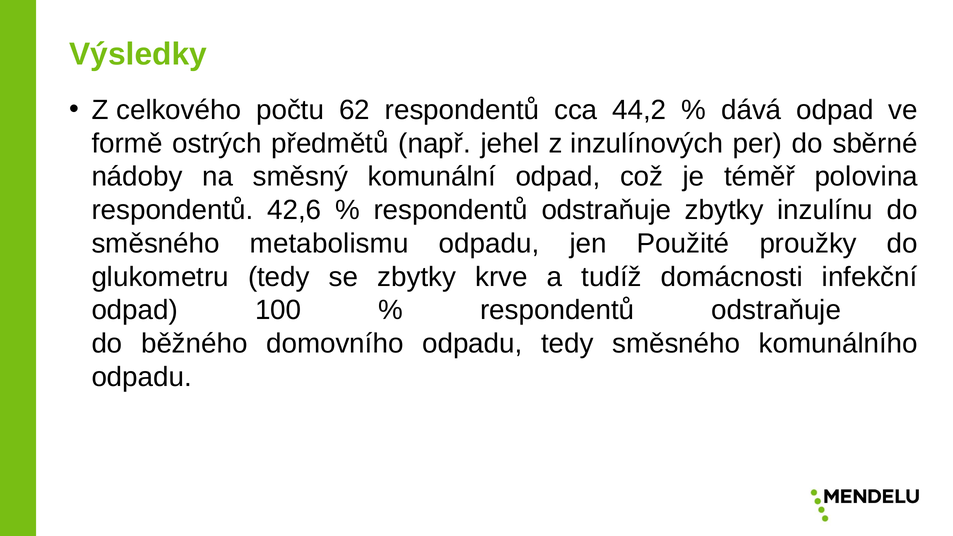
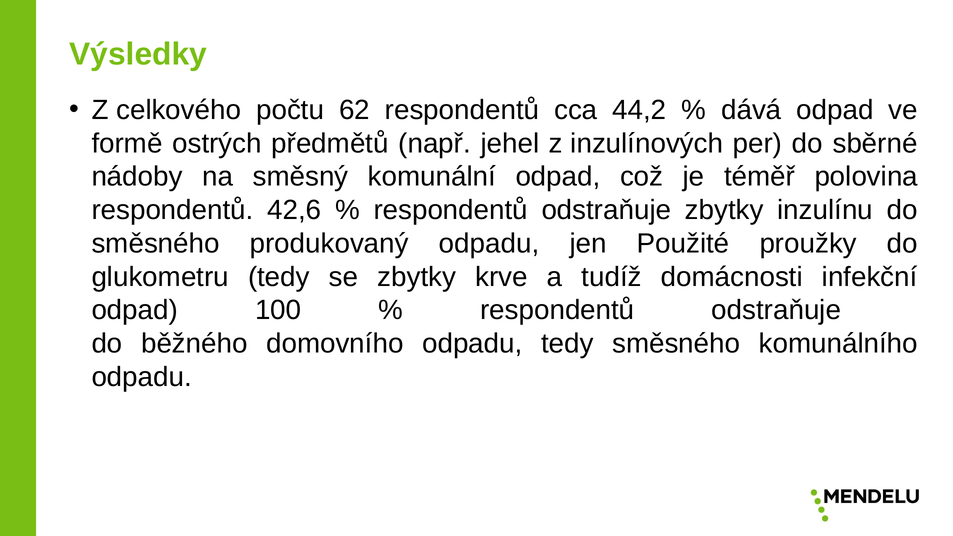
metabolismu: metabolismu -> produkovaný (329, 244)
